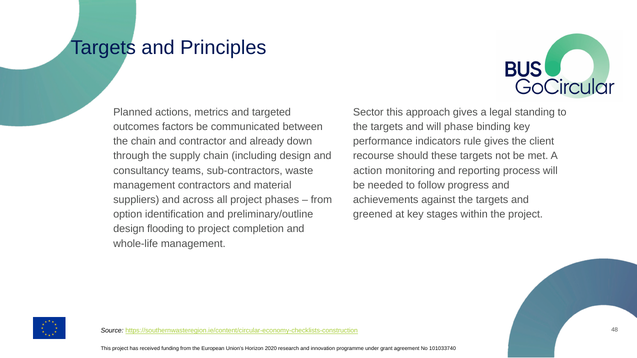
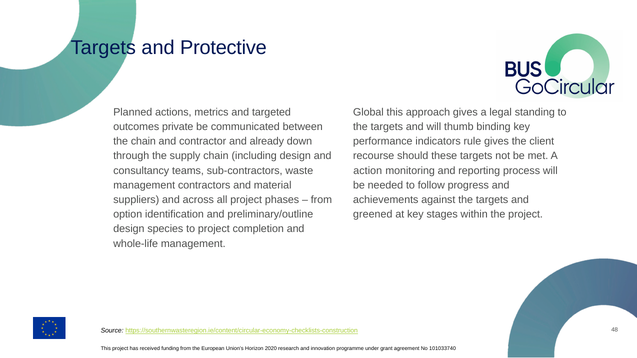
Principles: Principles -> Protective (223, 48)
Sector: Sector -> Global (368, 112)
factors: factors -> private (178, 127)
phase: phase -> thumb (459, 127)
flooding: flooding -> species (165, 229)
